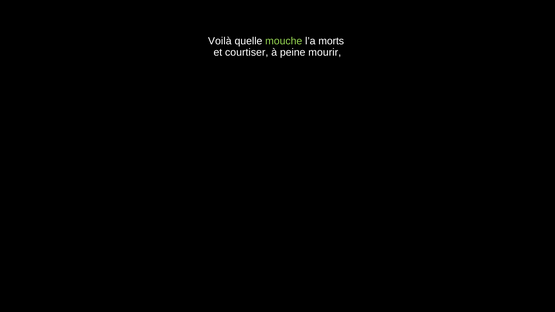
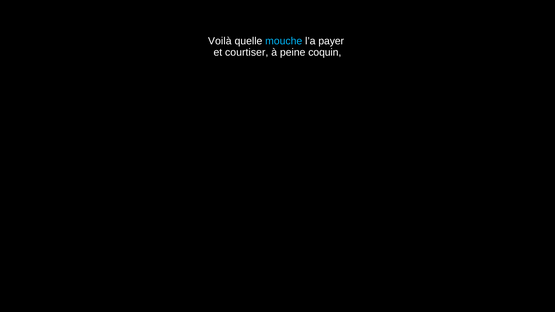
mouche colour: light green -> light blue (284, 41)
morts: morts -> payer (331, 41)
mourir: mourir -> coquin (325, 52)
